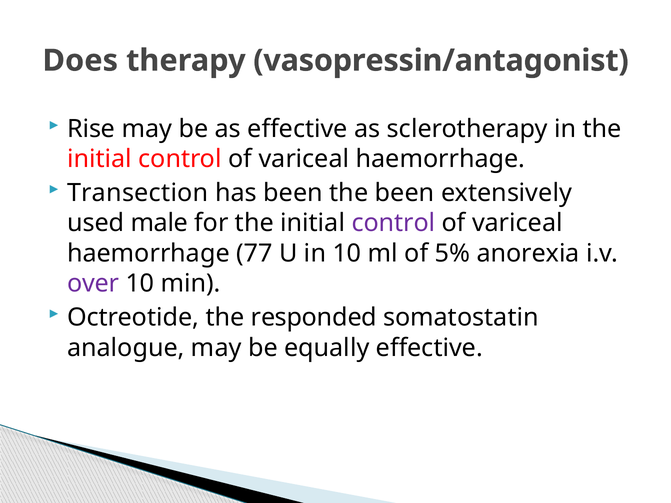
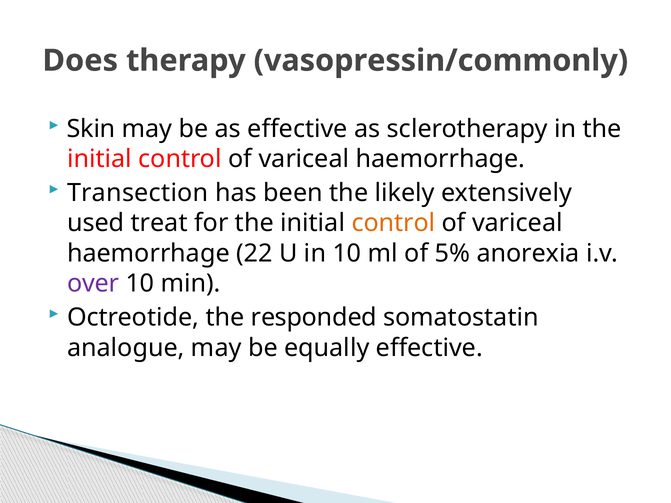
vasopressin/antagonist: vasopressin/antagonist -> vasopressin/commonly (441, 61)
Rise: Rise -> Skin (91, 129)
the been: been -> likely (405, 193)
male: male -> treat (159, 223)
control colour: purple -> orange (393, 223)
77: 77 -> 22 (254, 254)
